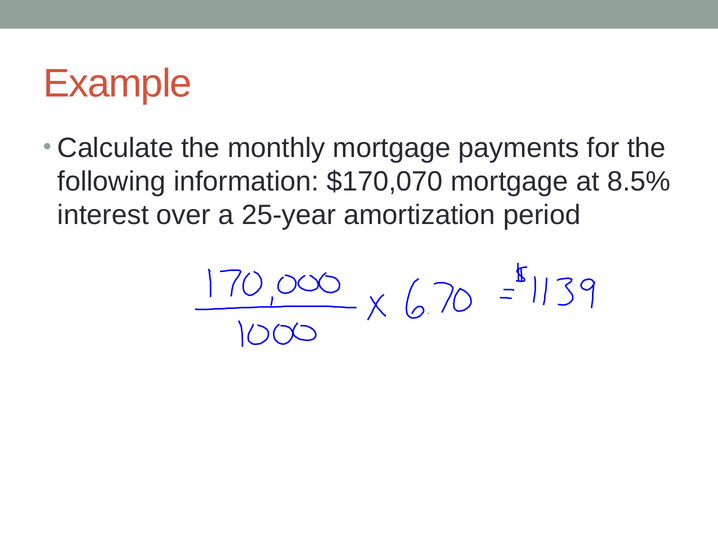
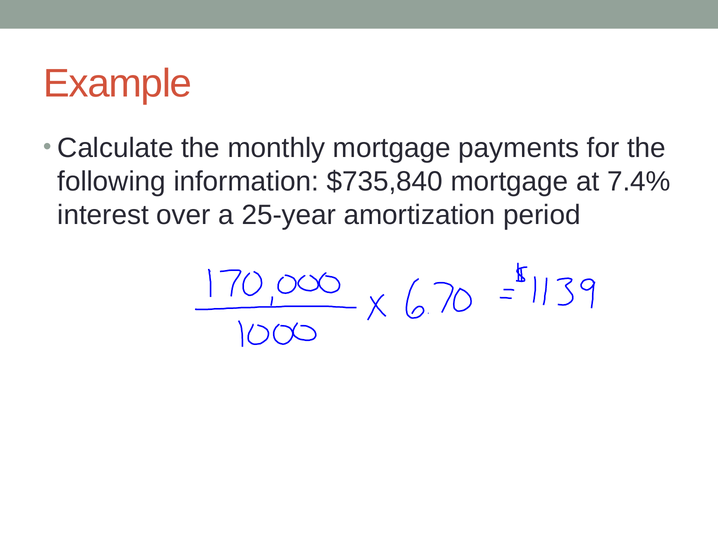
$170,070: $170,070 -> $735,840 (385, 181)
8.5%: 8.5% -> 7.4% (639, 181)
